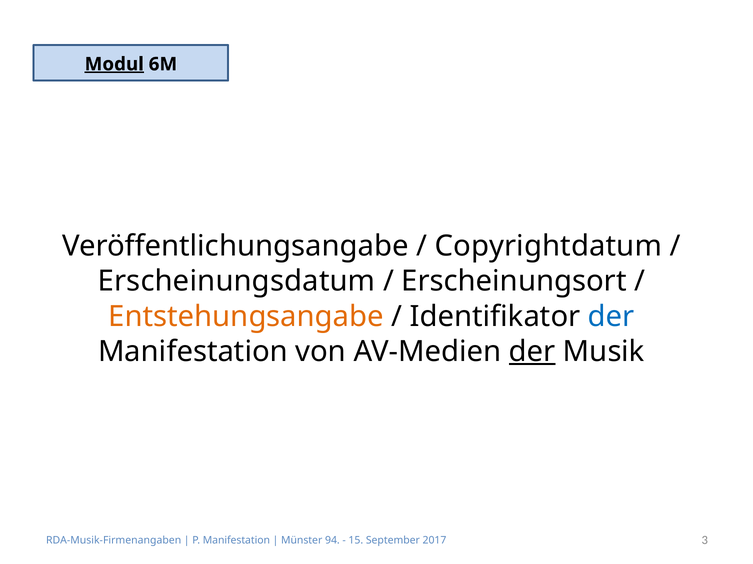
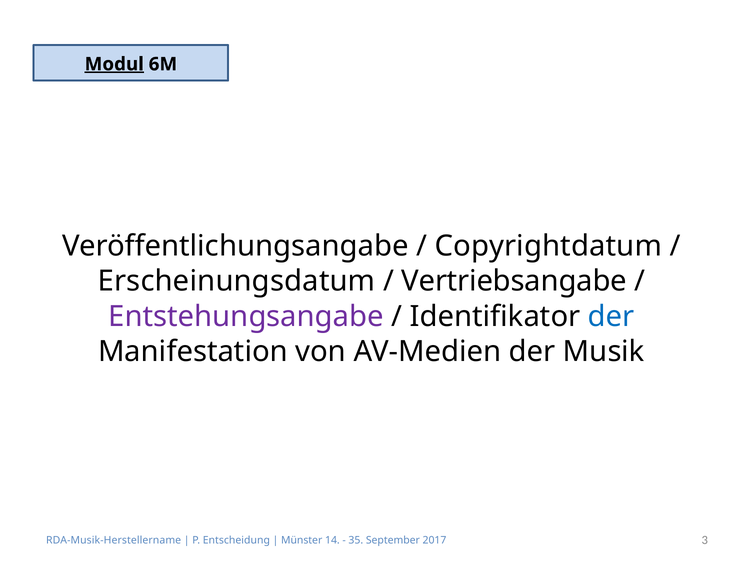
Erscheinungsort: Erscheinungsort -> Vertriebsangabe (514, 282)
Entstehungsangabe colour: orange -> purple (246, 317)
der underline: present -> none (532, 352)
RDA-Musik-Firmenangaben: RDA-Musik-Firmenangaben -> RDA-Musik-Herstellername (114, 541)
P Manifestation: Manifestation -> Entscheidung (236, 541)
94: 94 -> 14 (332, 541)
15: 15 -> 35 (356, 541)
